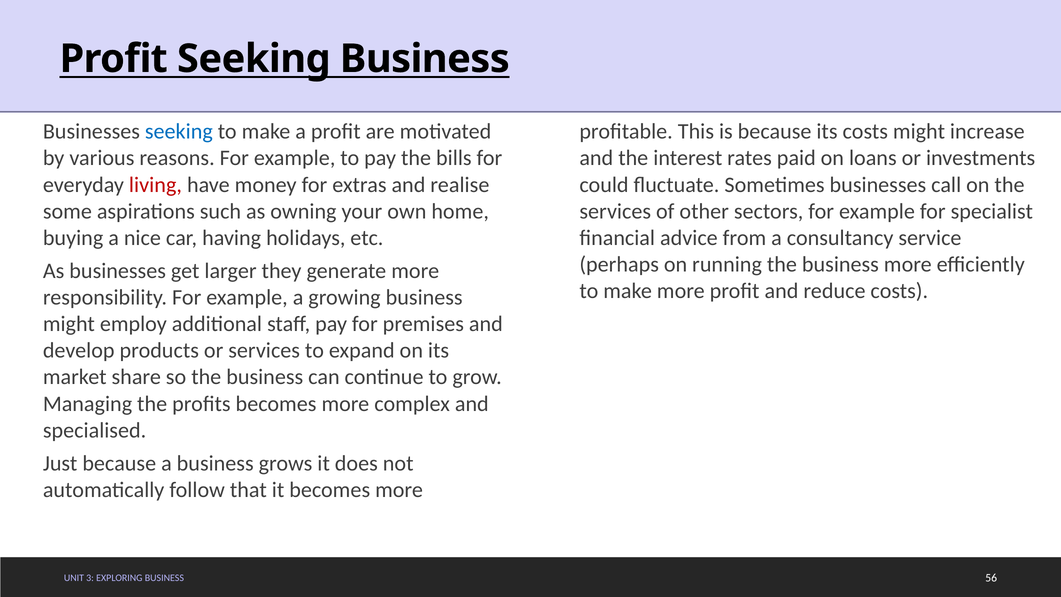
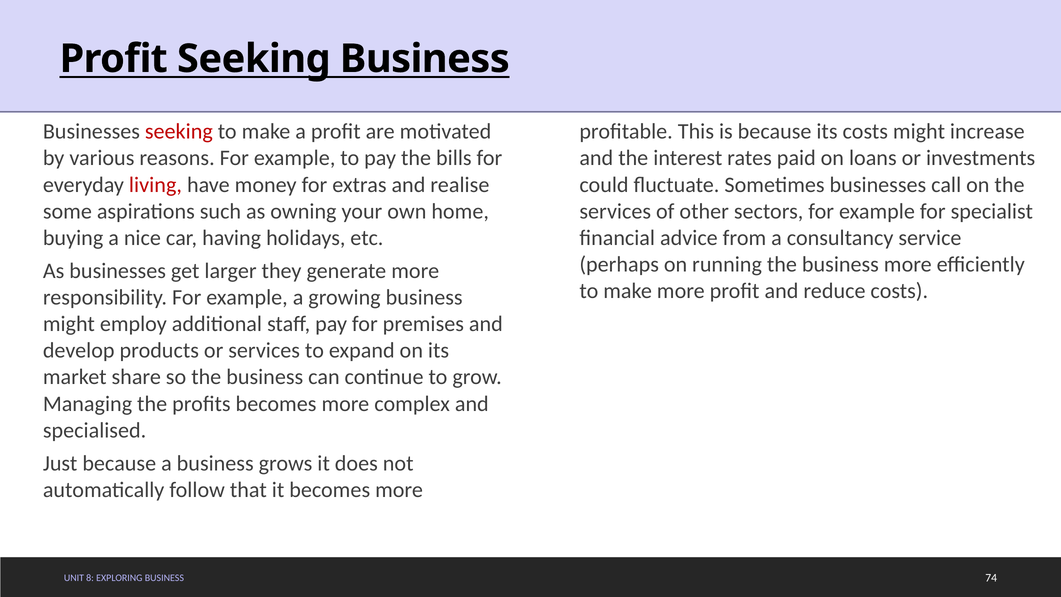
seeking colour: blue -> red (179, 132)
3: 3 -> 8 (90, 578)
56: 56 -> 74 (991, 578)
